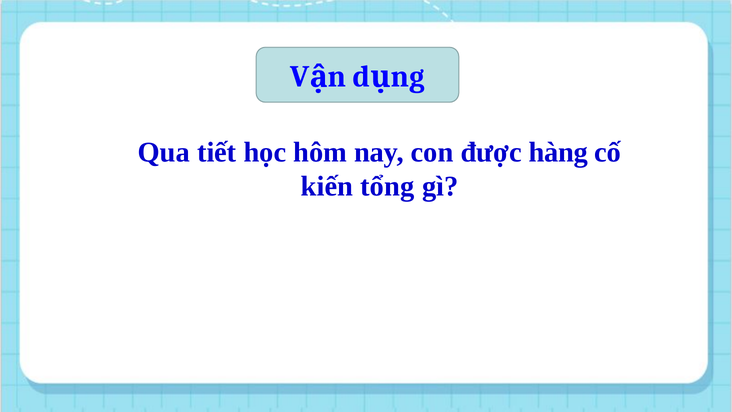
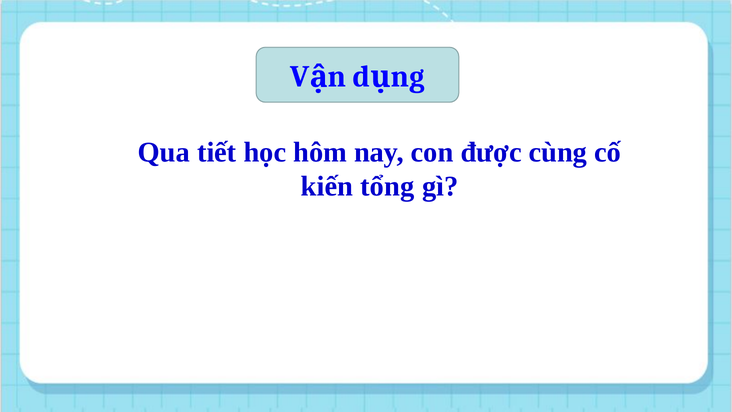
hàng: hàng -> cùng (558, 152)
